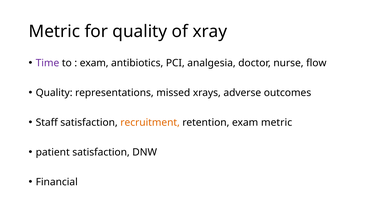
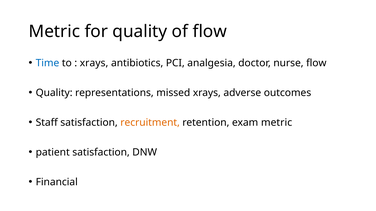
of xray: xray -> flow (210, 32)
Time colour: purple -> blue (47, 63)
exam: exam -> xrays (94, 63)
